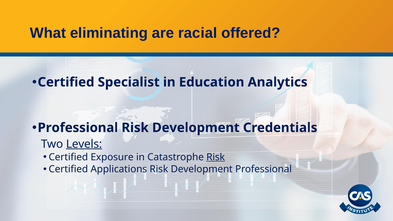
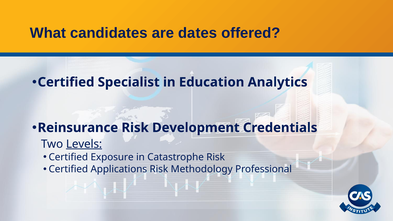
eliminating: eliminating -> candidates (109, 33)
racial: racial -> dates (198, 33)
Professional: Professional -> Reinsurance (78, 128)
Risk underline: present -> none (216, 157)
Development: Development -> Methodology (202, 169)
